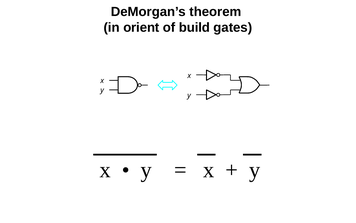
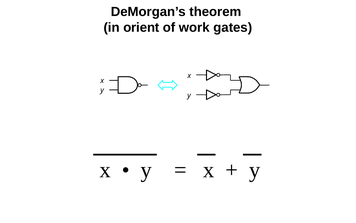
build: build -> work (194, 28)
